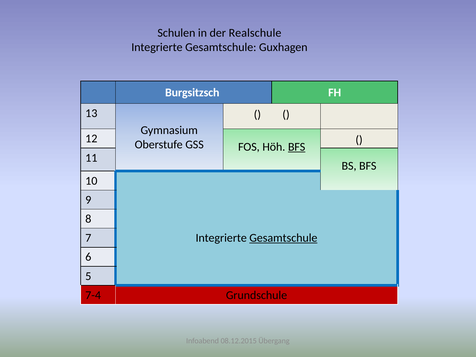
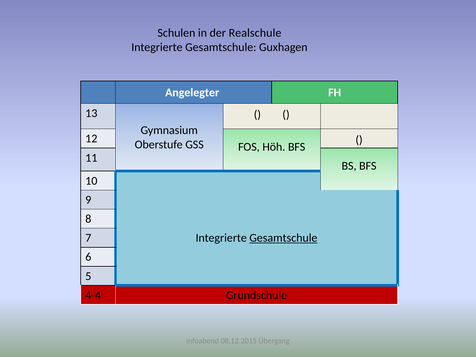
Burgsitzsch: Burgsitzsch -> Angelegter (192, 92)
BFS underline: present -> none (297, 147)
7-4: 7-4 -> 4-4 (93, 295)
